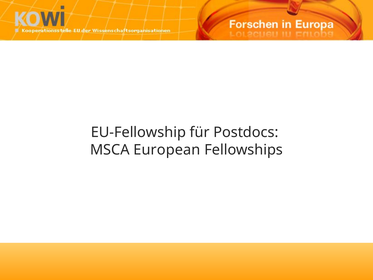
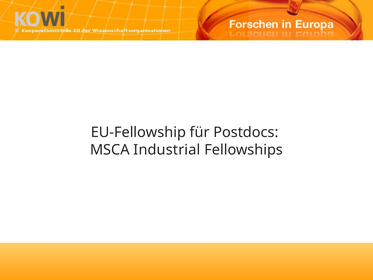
European: European -> Industrial (167, 150)
